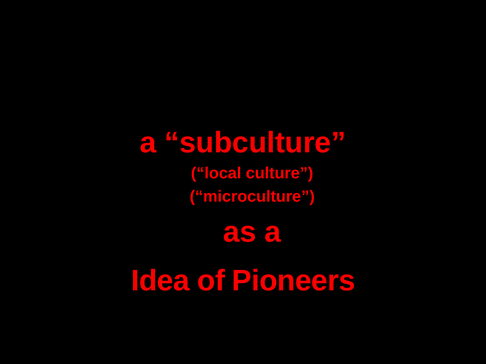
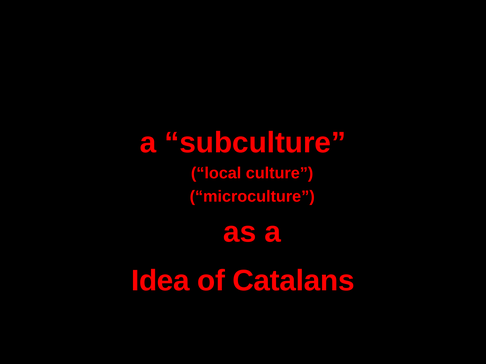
Pioneers: Pioneers -> Catalans (294, 281)
